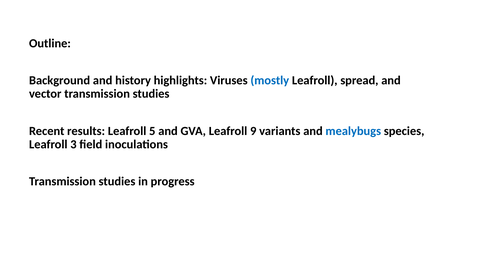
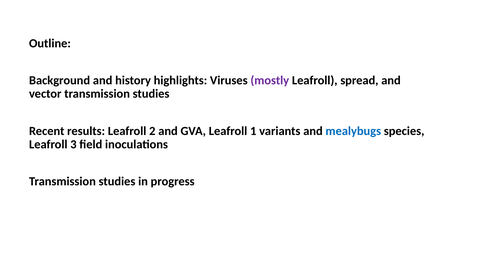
mostly colour: blue -> purple (270, 81)
5: 5 -> 2 (152, 131)
9: 9 -> 1 (253, 131)
